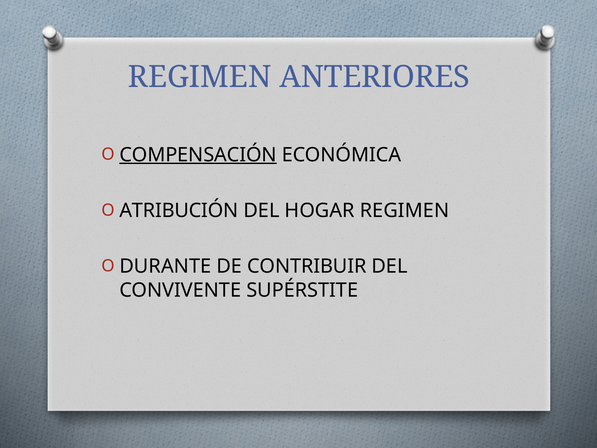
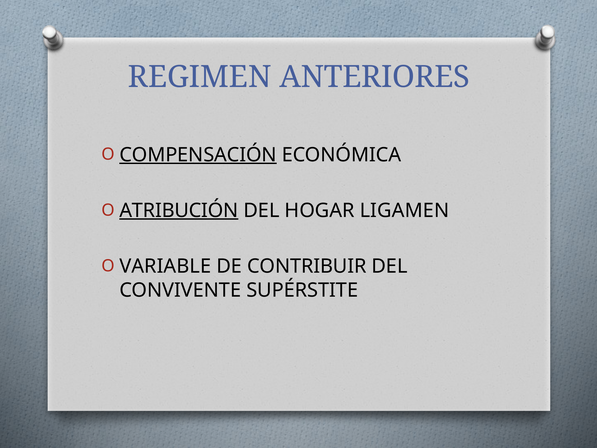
ATRIBUCIÓN underline: none -> present (179, 210)
HOGAR REGIMEN: REGIMEN -> LIGAMEN (404, 210)
DURANTE: DURANTE -> VARIABLE (165, 266)
